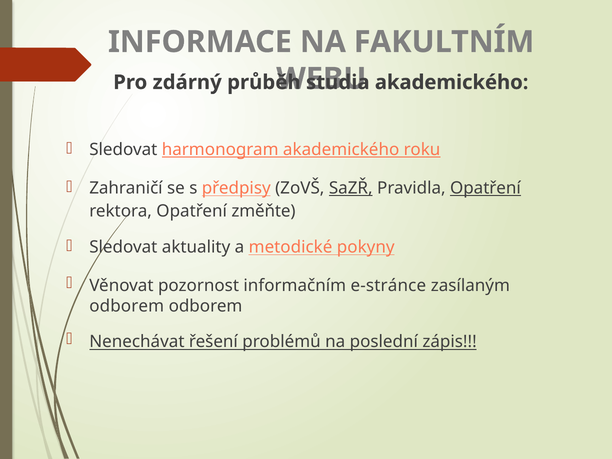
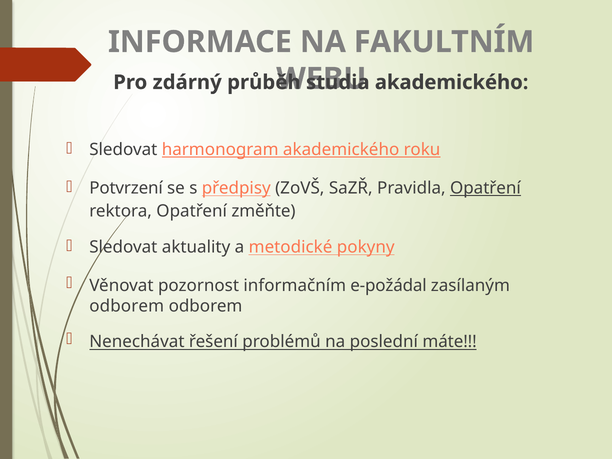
Zahraničí: Zahraničí -> Potvrzení (126, 188)
SaZŘ underline: present -> none (351, 188)
e-stránce: e-stránce -> e-požádal (389, 285)
zápis: zápis -> máte (450, 342)
